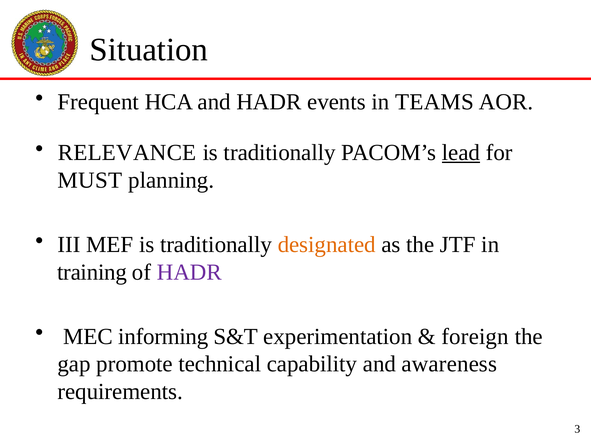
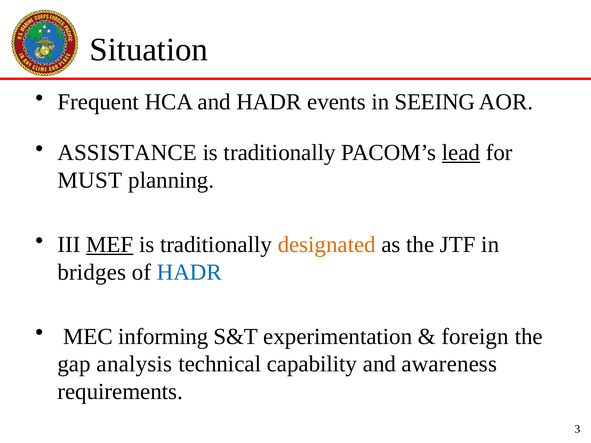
TEAMS: TEAMS -> SEEING (435, 102)
RELEVANCE: RELEVANCE -> ASSISTANCE (127, 153)
MEF underline: none -> present (110, 245)
training: training -> bridges (92, 272)
HADR colour: purple -> blue (189, 272)
promote: promote -> analysis (134, 364)
